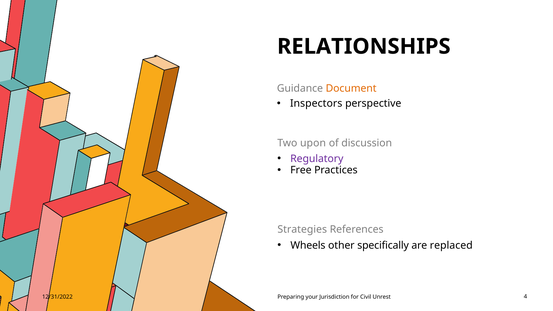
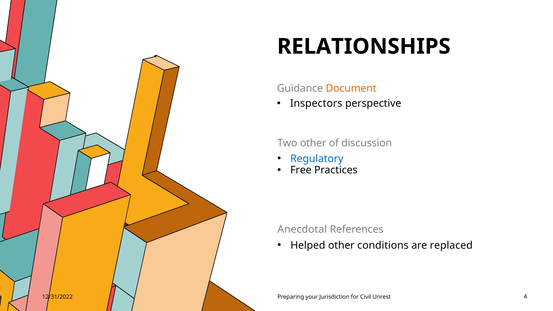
Two upon: upon -> other (313, 143)
Regulatory colour: purple -> blue (317, 159)
Strategies: Strategies -> Anecdotal (302, 229)
Wheels: Wheels -> Helped (308, 245)
specifically: specifically -> conditions (383, 245)
